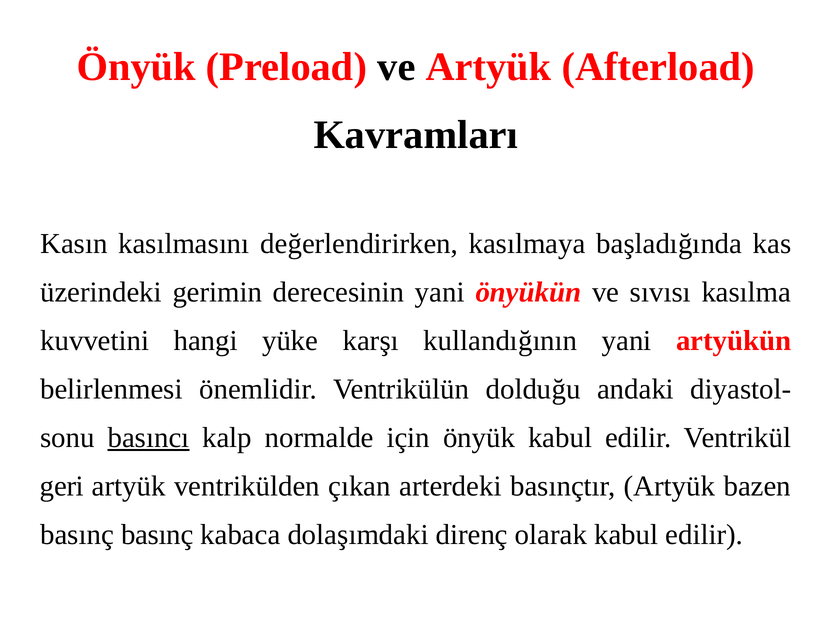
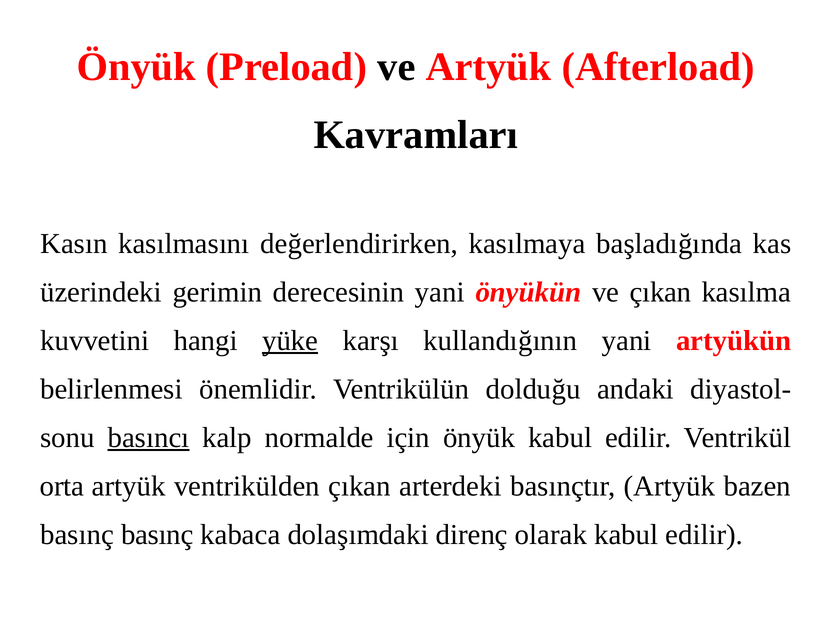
ve sıvısı: sıvısı -> çıkan (661, 292)
yüke underline: none -> present (290, 341)
geri: geri -> orta (62, 486)
